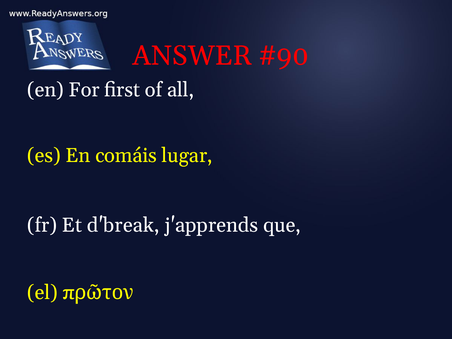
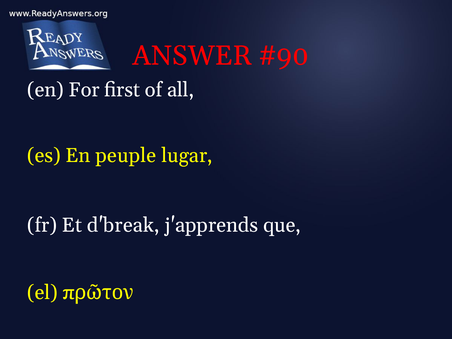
comáis: comáis -> peuple (126, 156)
